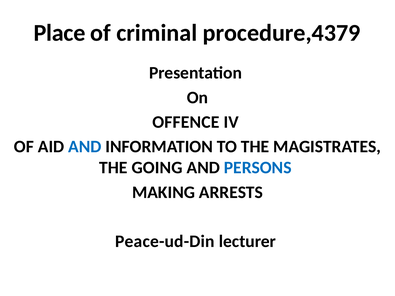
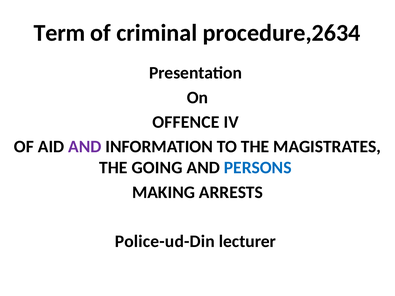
Place: Place -> Term (59, 33)
procedure,4379: procedure,4379 -> procedure,2634 (282, 33)
AND colour: blue -> purple (85, 147)
Peace-ud-Din: Peace-ud-Din -> Police-ud-Din (165, 242)
